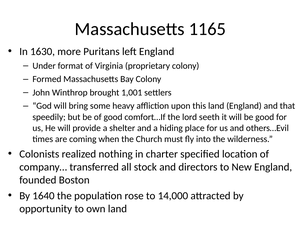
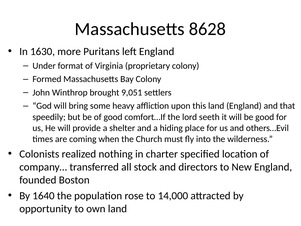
1165: 1165 -> 8628 (207, 29)
1,001: 1,001 -> 9,051 (132, 92)
